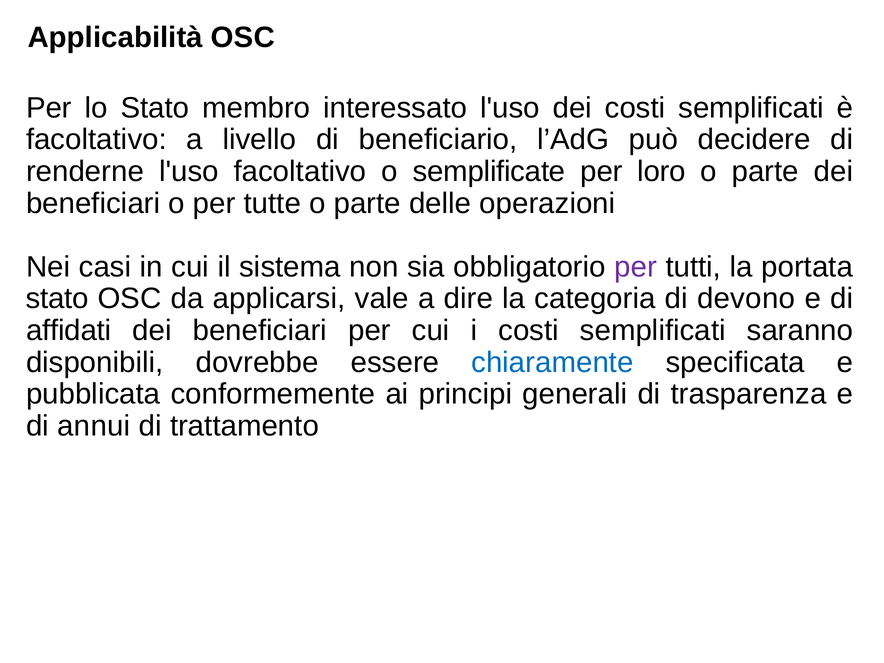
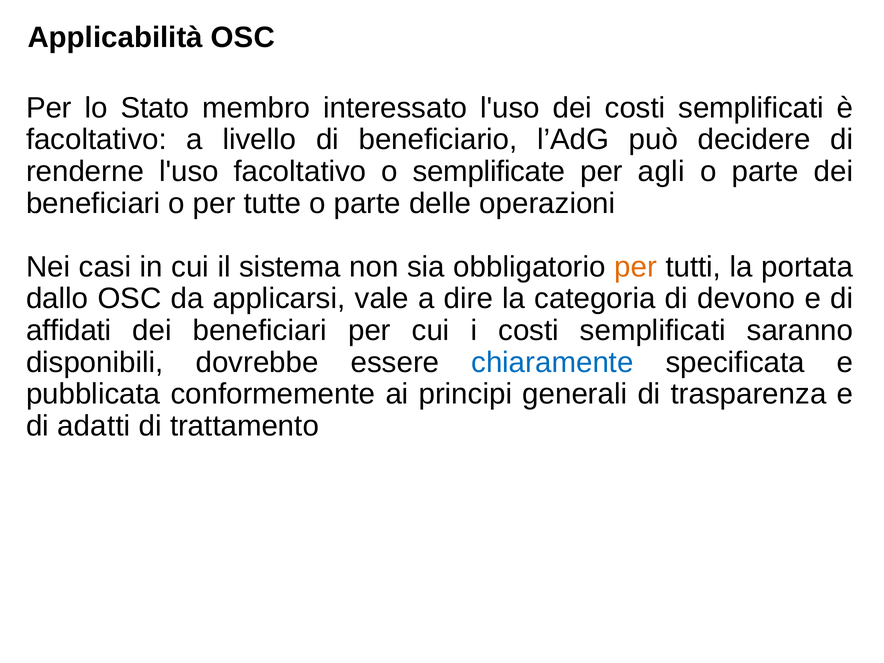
loro: loro -> agli (661, 172)
per colour: purple -> orange (636, 267)
stato: stato -> dallo (57, 299)
annui: annui -> adatti (94, 426)
